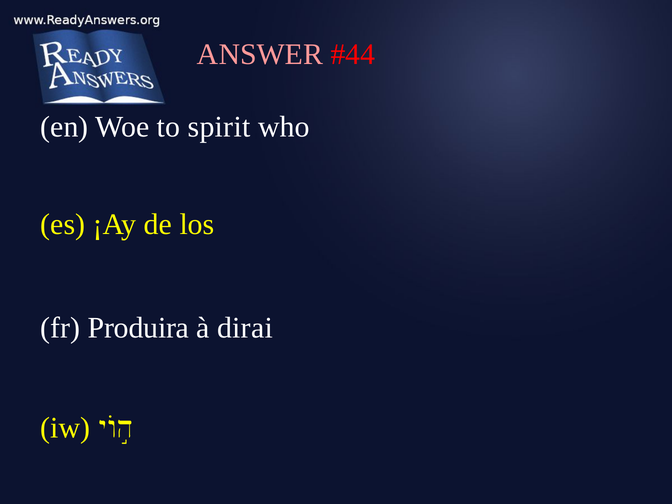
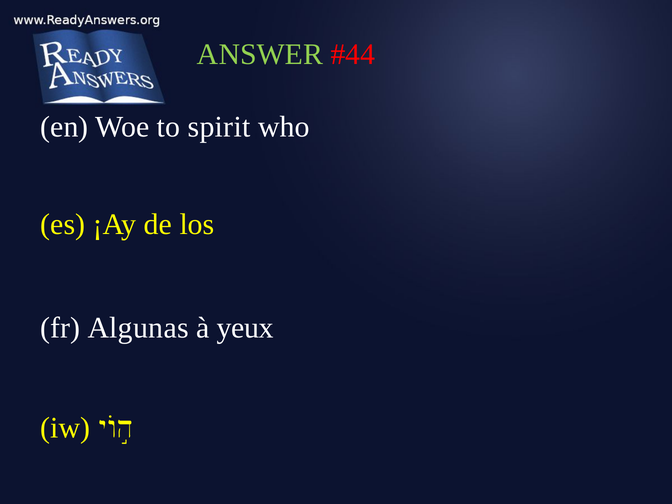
ANSWER colour: pink -> light green (260, 55)
Produira: Produira -> Algunas (138, 328)
dirai: dirai -> yeux (245, 328)
